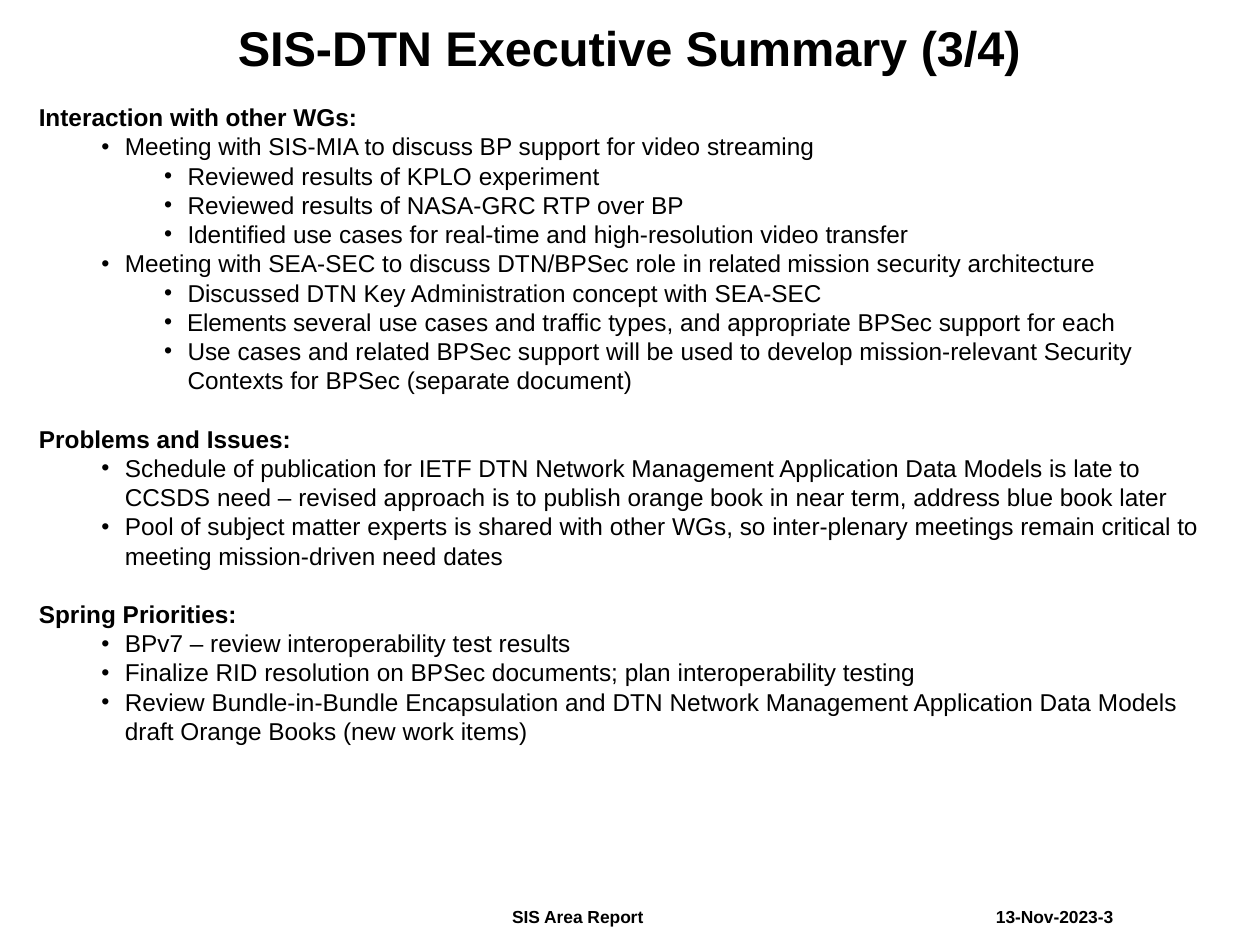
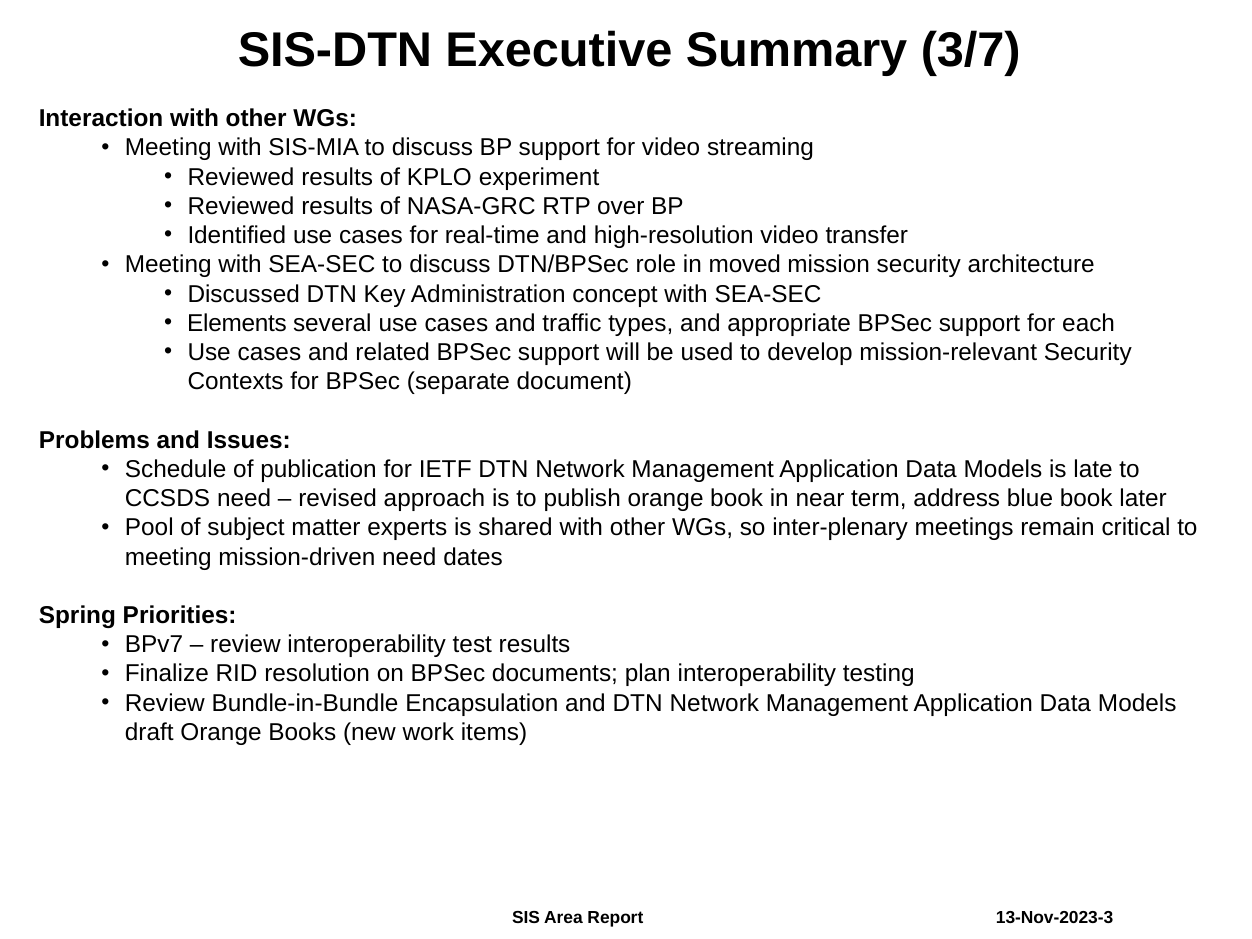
3/4: 3/4 -> 3/7 (971, 50)
in related: related -> moved (745, 265)
